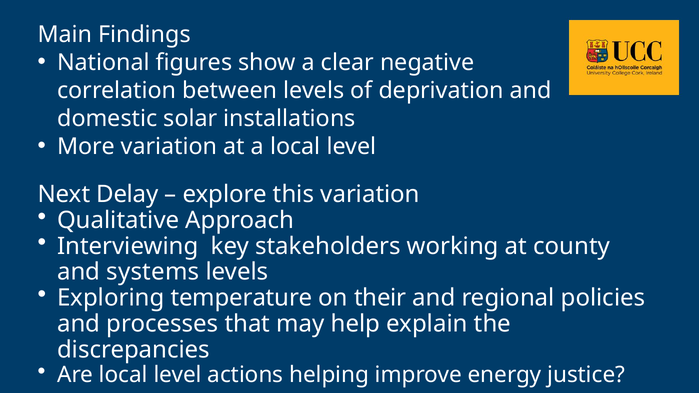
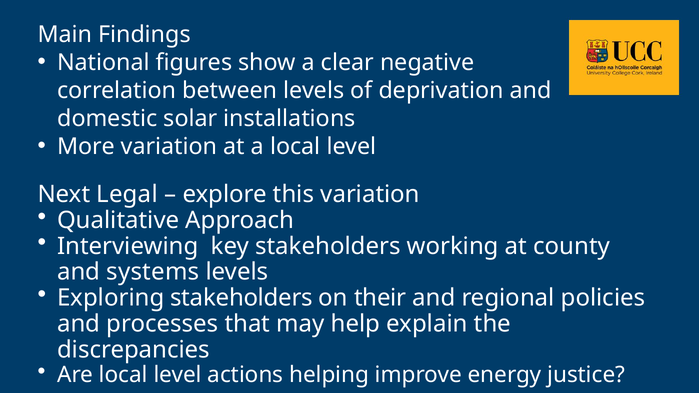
Delay: Delay -> Legal (127, 194)
Exploring temperature: temperature -> stakeholders (242, 298)
